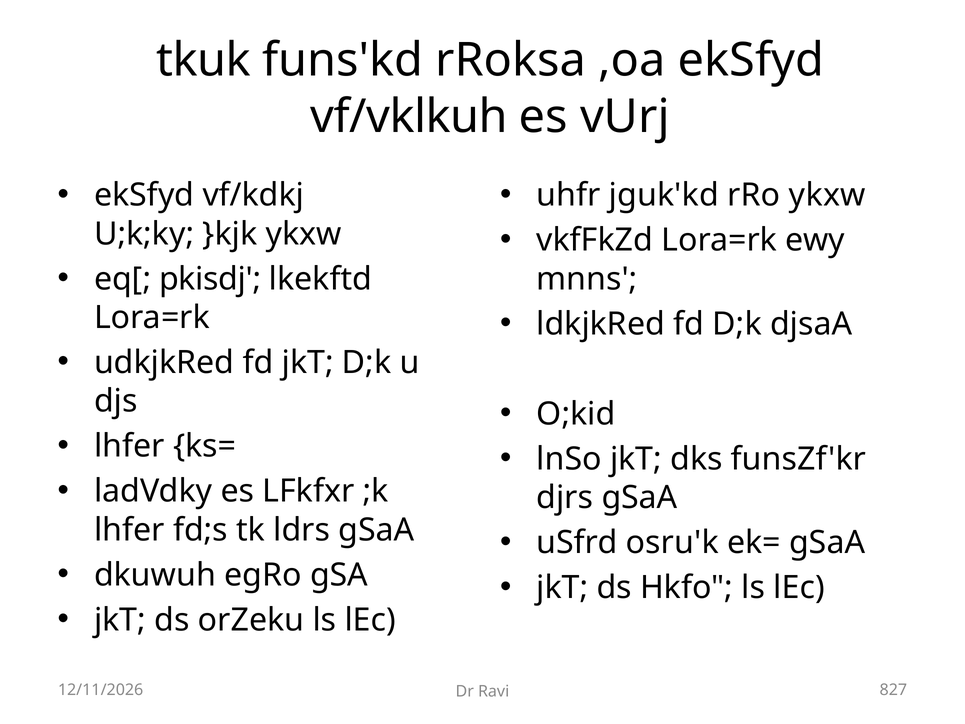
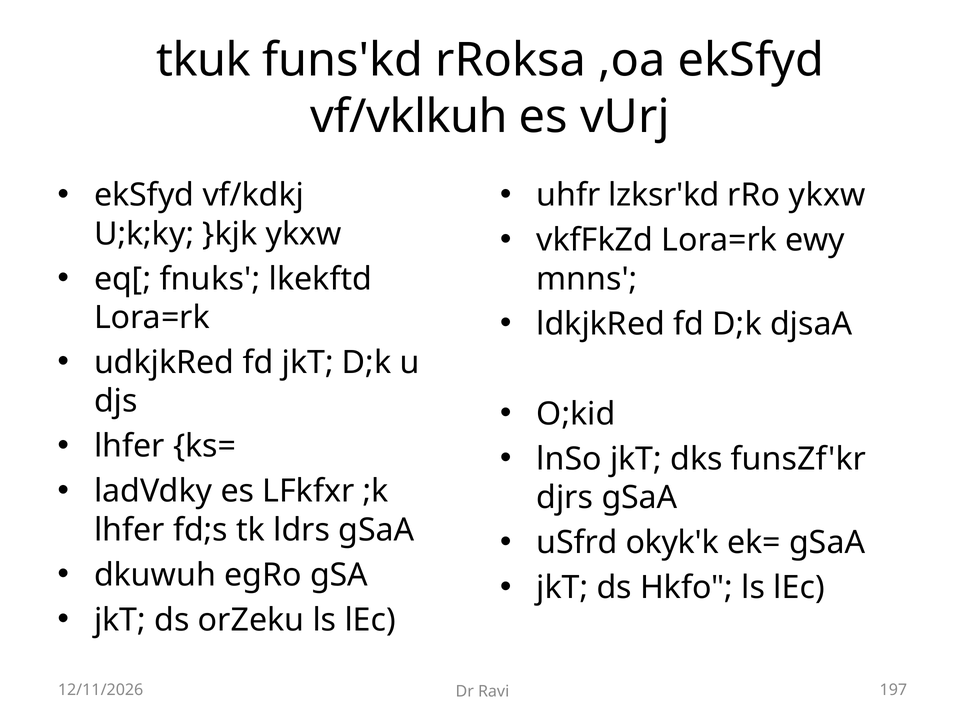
jguk'kd: jguk'kd -> lzksr'kd (664, 195)
pkisdj: pkisdj -> fnuks (210, 279)
osru'k: osru'k -> okyk'k (672, 543)
827: 827 -> 197 (893, 690)
